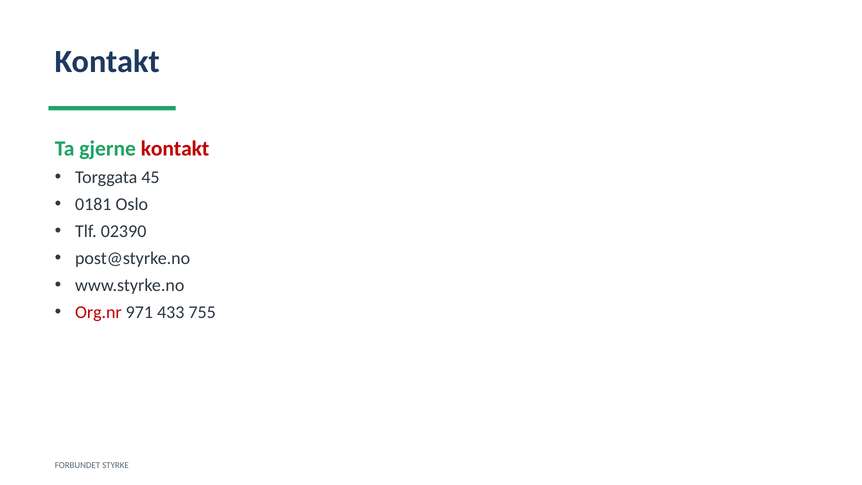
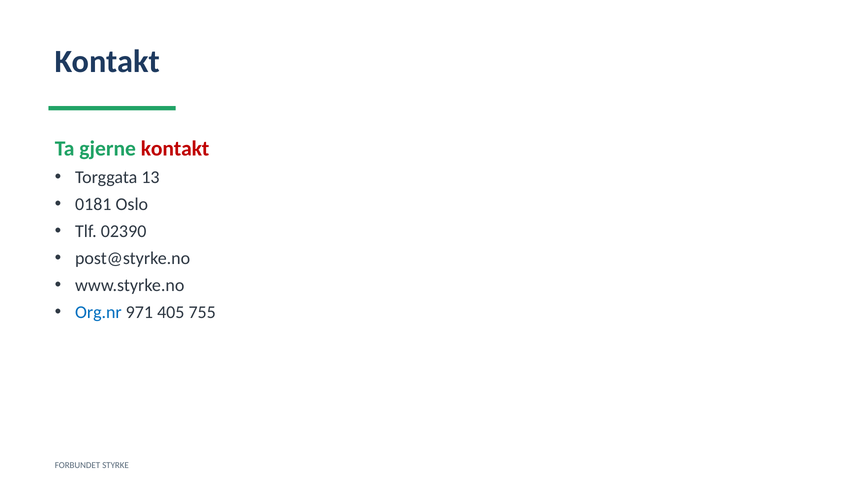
45: 45 -> 13 (150, 177)
Org.nr colour: red -> blue (98, 312)
433: 433 -> 405 (171, 312)
